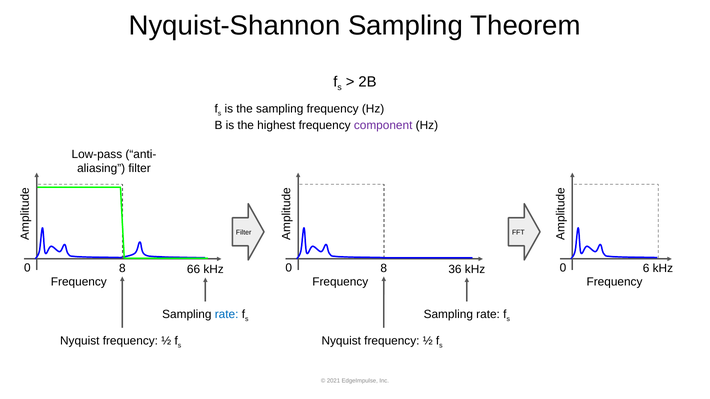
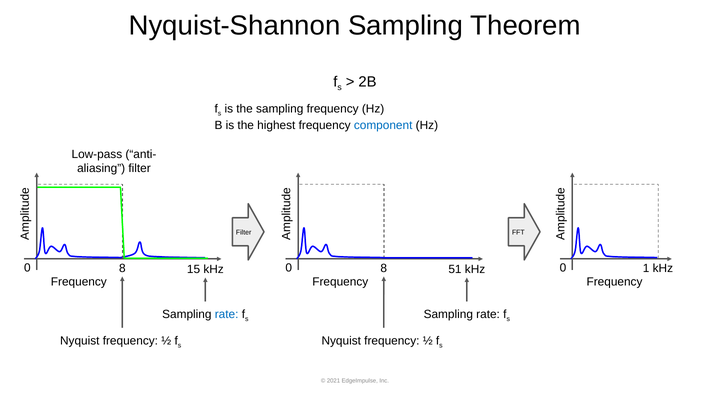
component colour: purple -> blue (383, 125)
66: 66 -> 15 (194, 270)
36: 36 -> 51 (455, 270)
6: 6 -> 1 (646, 269)
